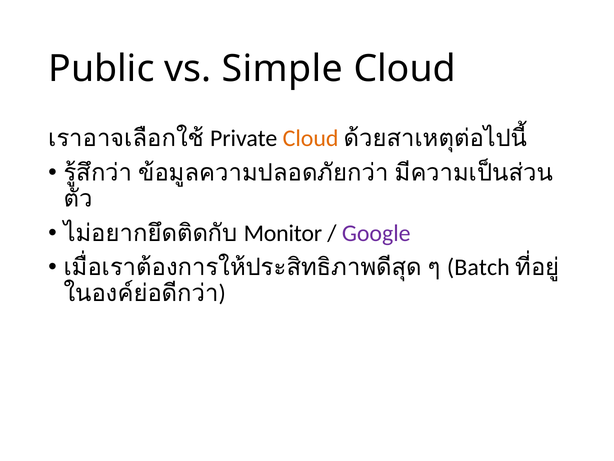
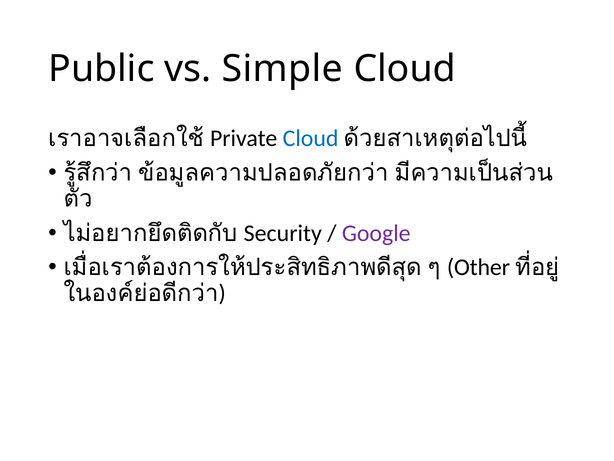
Cloud colour: orange -> blue (311, 138)
Monitor: Monitor -> Security (283, 233)
Batch: Batch -> Other (478, 267)
